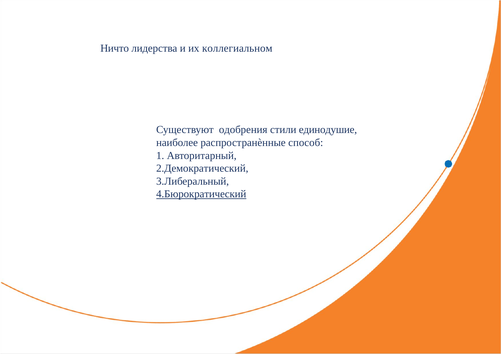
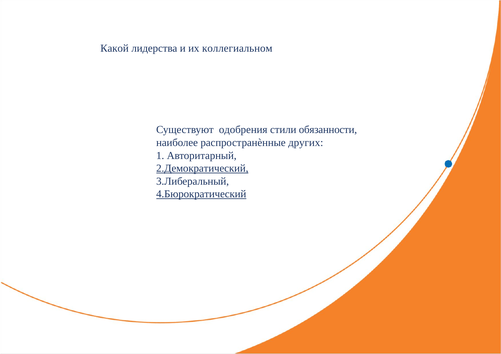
Ничто: Ничто -> Какой (115, 48)
единодушие: единодушие -> обязанности (328, 130)
способ: способ -> других (306, 143)
2.Демократический underline: none -> present (202, 168)
